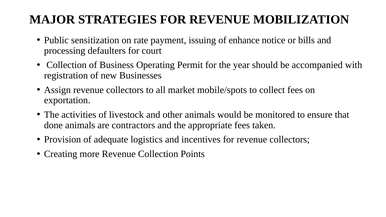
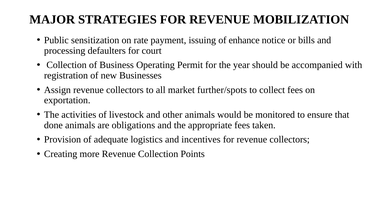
mobile/spots: mobile/spots -> further/spots (222, 90)
contractors: contractors -> obligations (133, 125)
